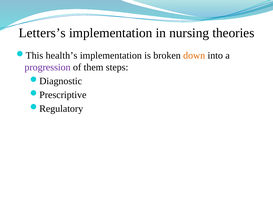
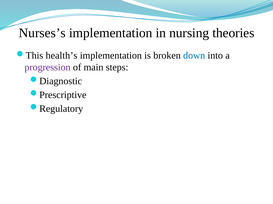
Letters’s: Letters’s -> Nurses’s (42, 33)
down colour: orange -> blue (194, 56)
them: them -> main (94, 68)
